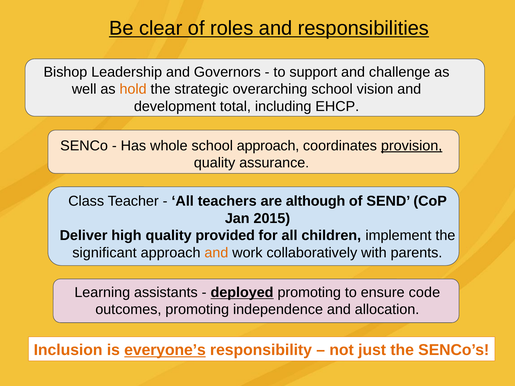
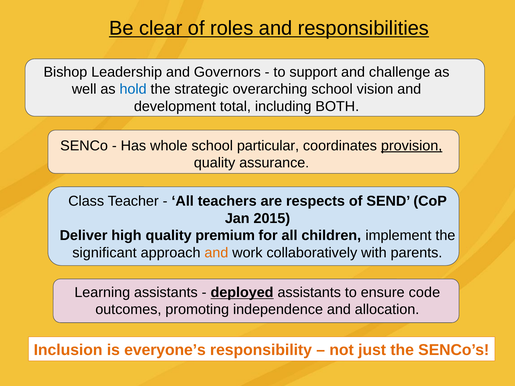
hold colour: orange -> blue (133, 89)
EHCP: EHCP -> BOTH (337, 106)
school approach: approach -> particular (268, 146)
although: although -> respects (316, 201)
provided: provided -> premium (225, 236)
deployed promoting: promoting -> assistants (309, 293)
everyone’s underline: present -> none (165, 350)
